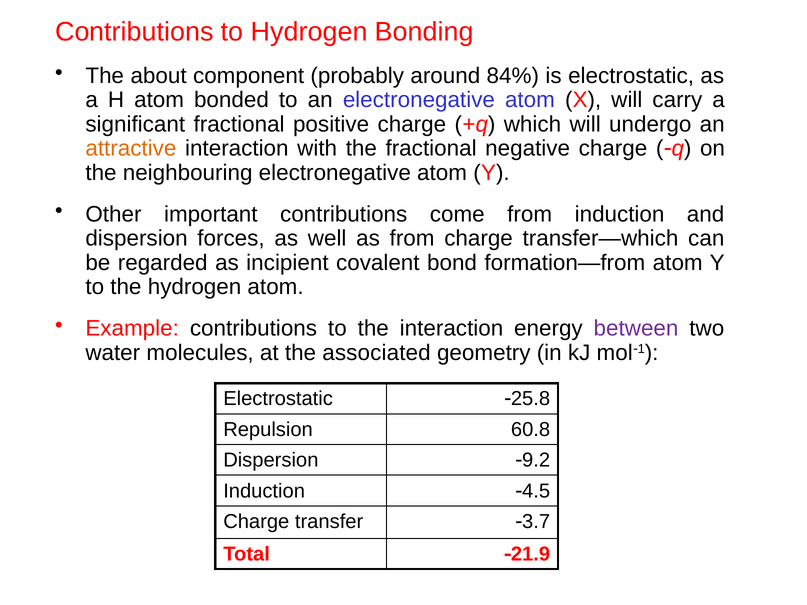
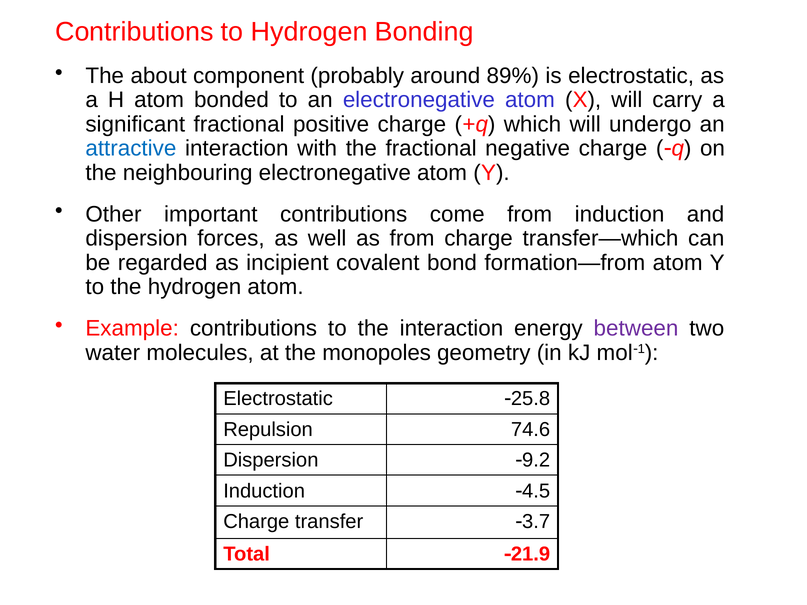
84%: 84% -> 89% (513, 76)
attractive colour: orange -> blue (131, 149)
associated: associated -> monopoles (377, 353)
60.8: 60.8 -> 74.6 (531, 430)
